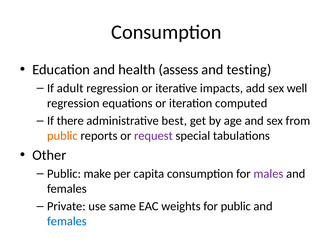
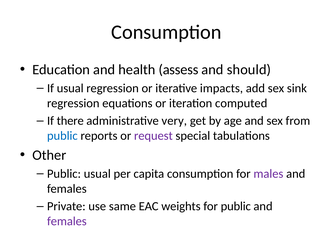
testing: testing -> should (249, 70)
If adult: adult -> usual (70, 88)
well: well -> sink (297, 88)
best: best -> very (174, 121)
public colour: orange -> blue (62, 136)
Public make: make -> usual (97, 173)
females colour: blue -> purple (67, 221)
